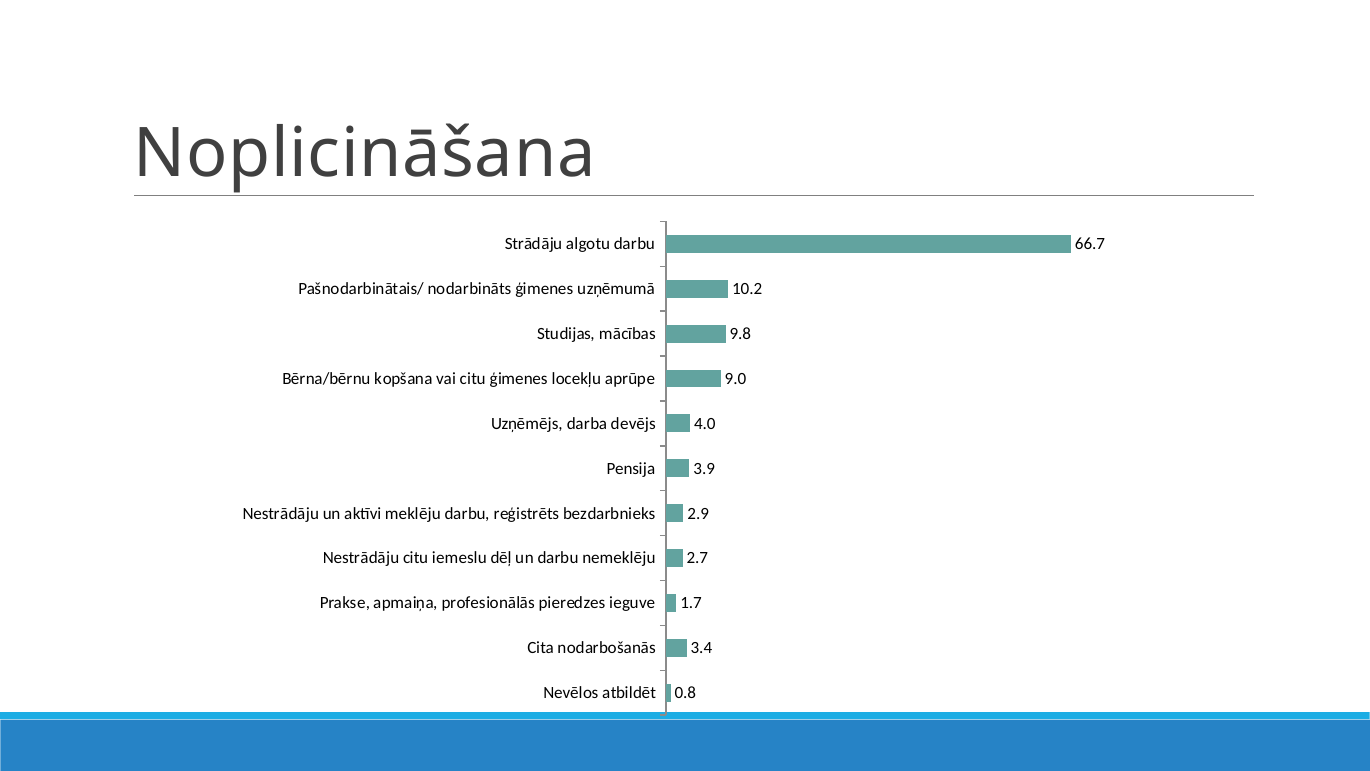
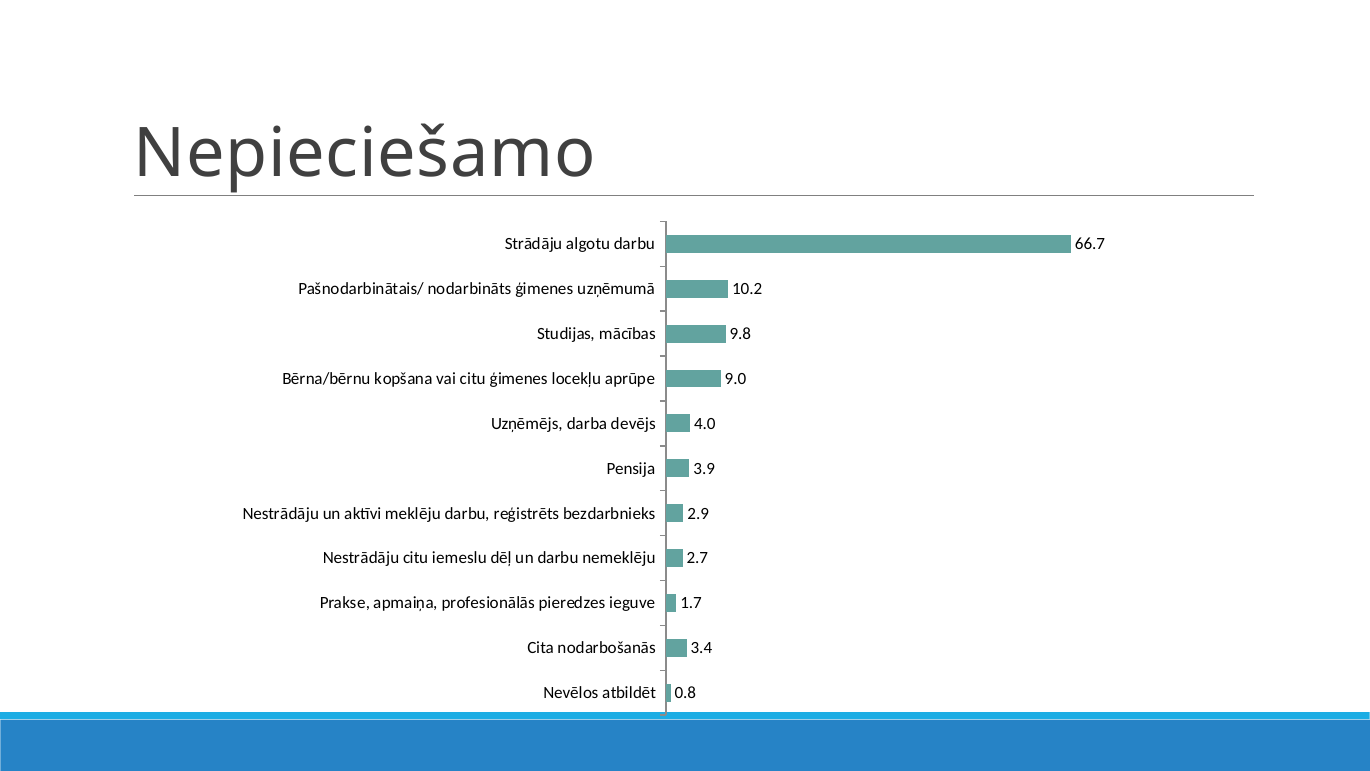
Noplicināšana: Noplicināšana -> Nepieciešamo (365, 153)
